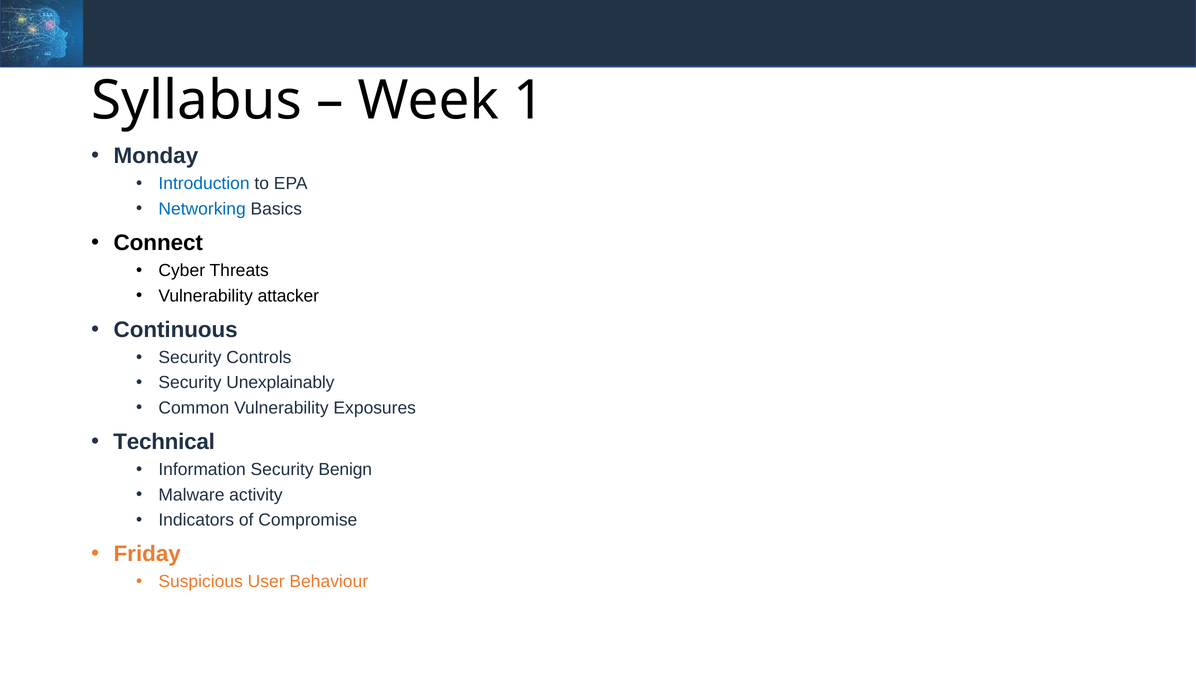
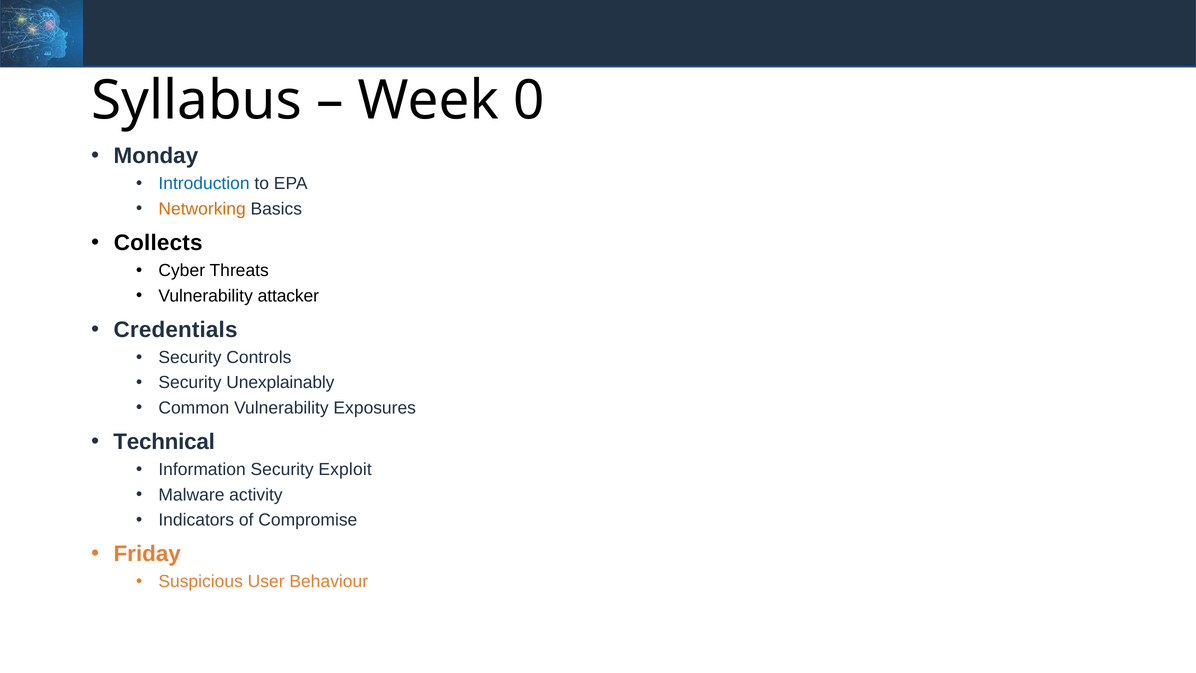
1: 1 -> 0 (529, 100)
Networking colour: blue -> orange (202, 209)
Connect: Connect -> Collects (158, 243)
Continuous: Continuous -> Credentials (176, 330)
Benign: Benign -> Exploit (345, 469)
